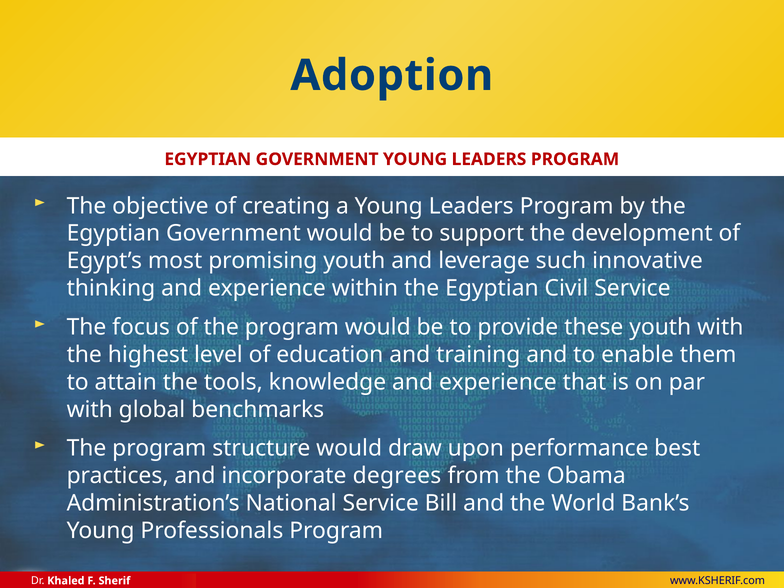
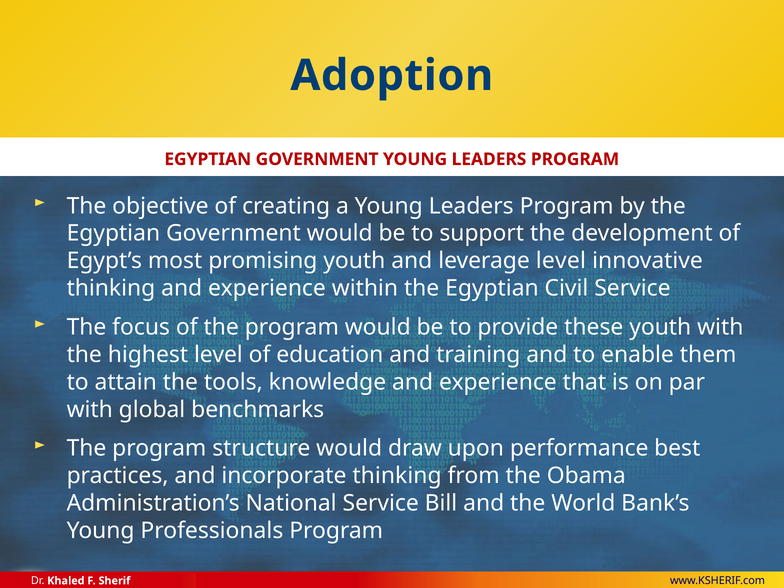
leverage such: such -> level (561, 261)
incorporate degrees: degrees -> thinking (397, 476)
